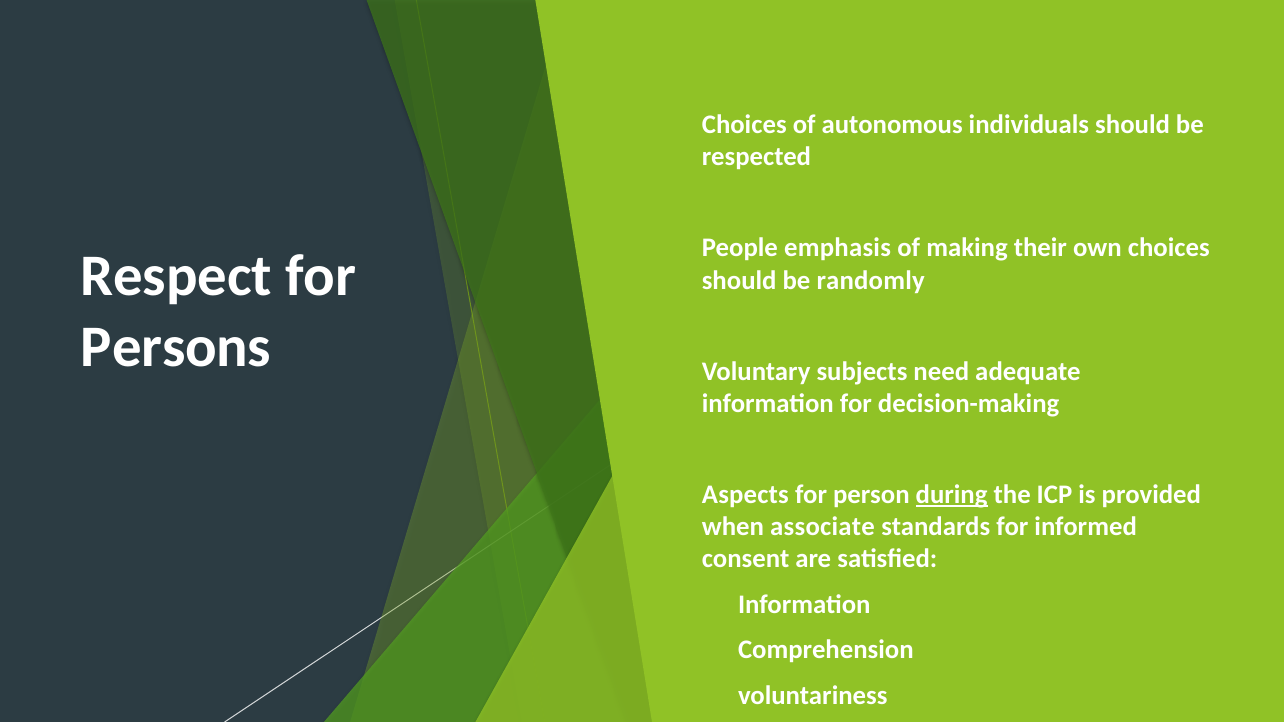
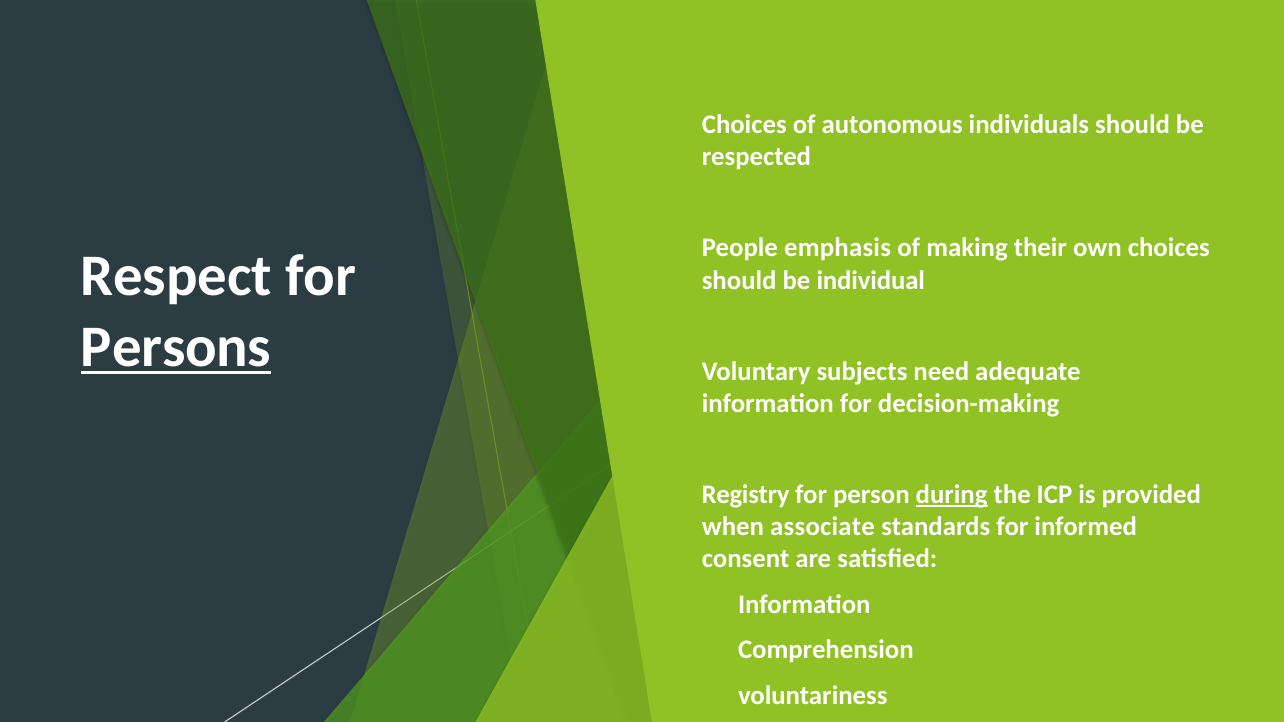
randomly: randomly -> individual (871, 280)
Persons underline: none -> present (176, 347)
Aspects: Aspects -> Registry (746, 495)
